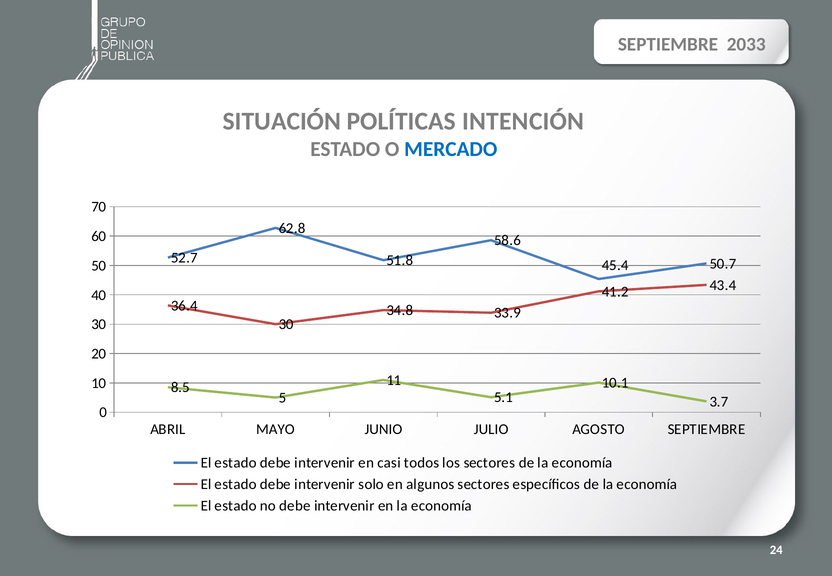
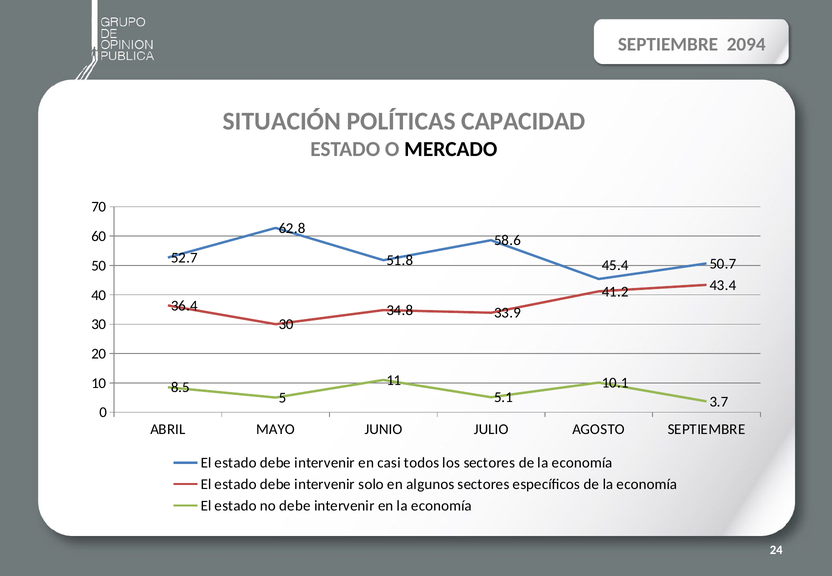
2033: 2033 -> 2094 (746, 45)
INTENCIÓN: INTENCIÓN -> CAPACIDAD (523, 121)
MERCADO colour: blue -> black (451, 149)
